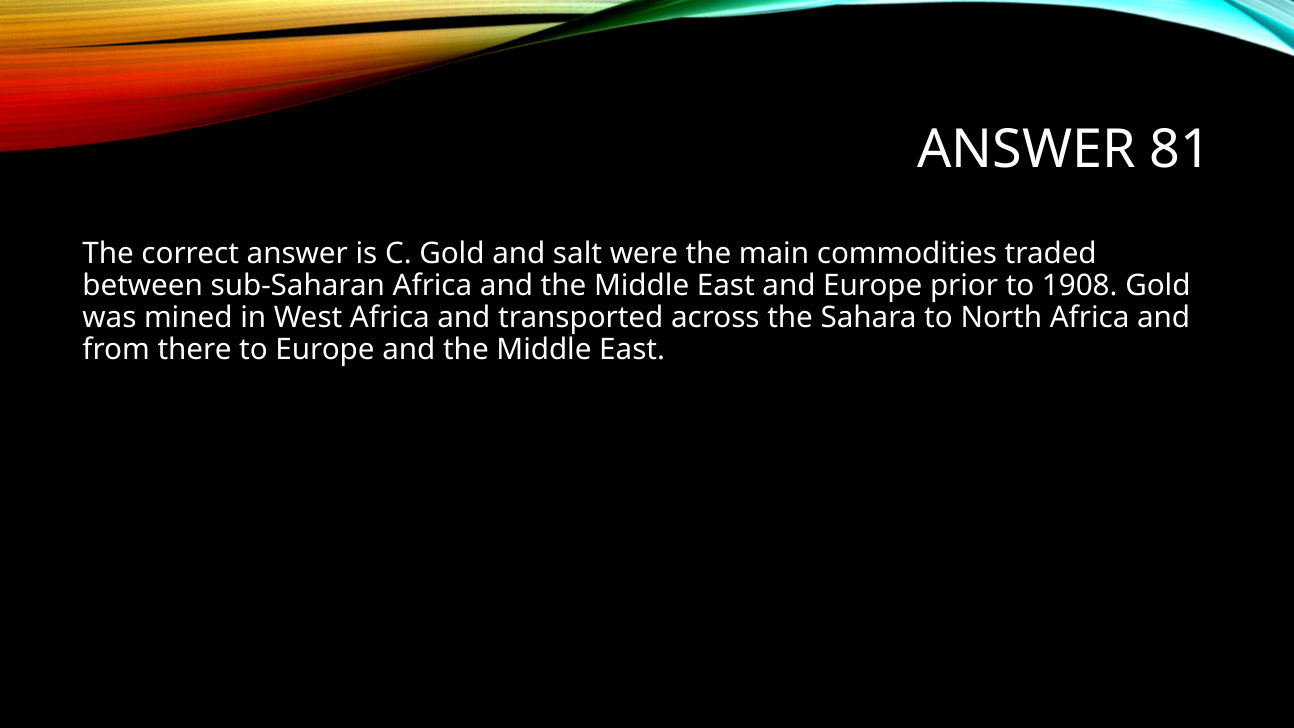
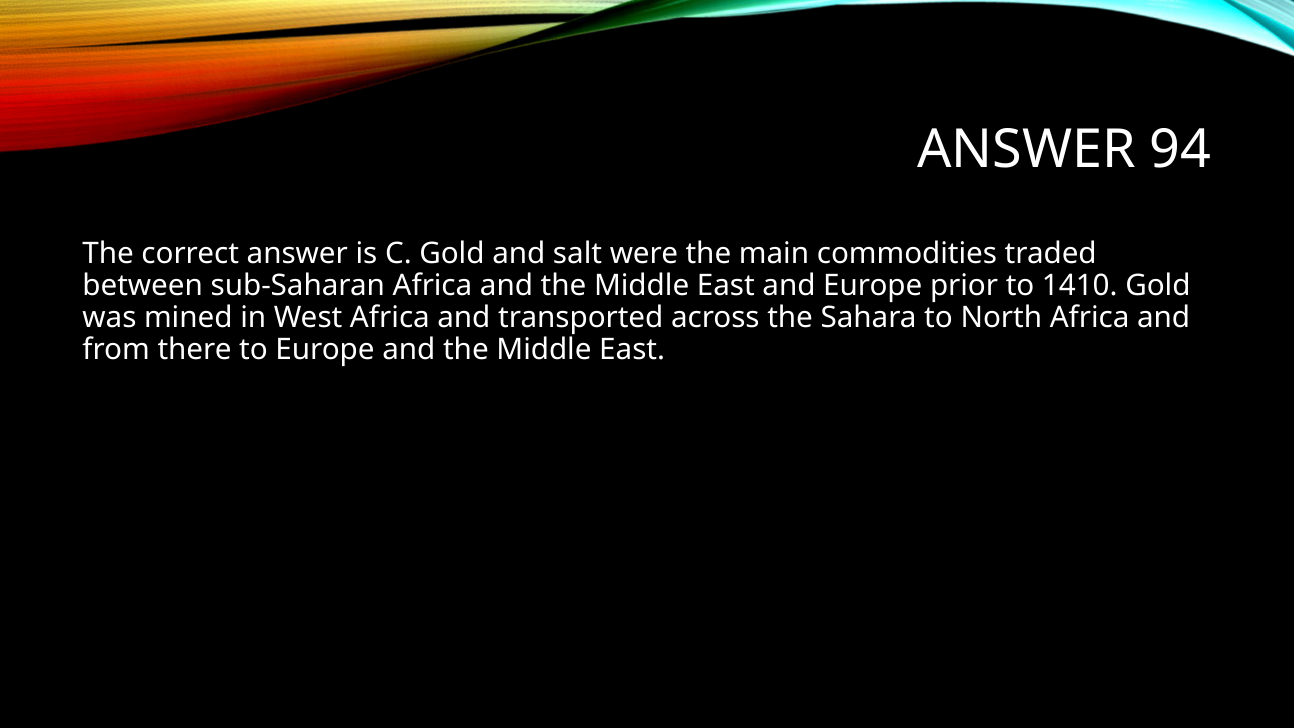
81: 81 -> 94 (1181, 149)
1908: 1908 -> 1410 (1080, 286)
